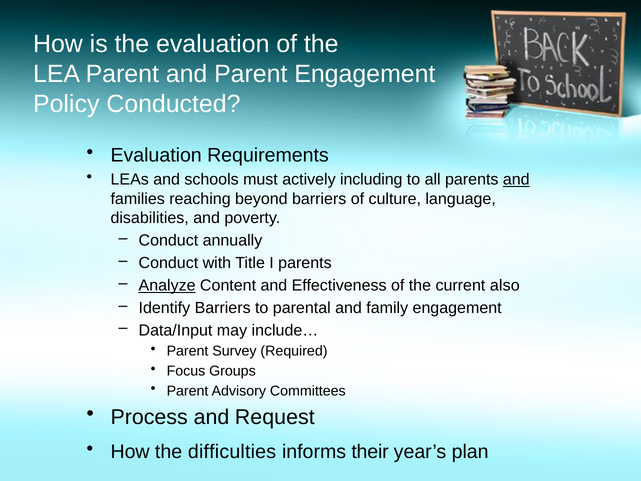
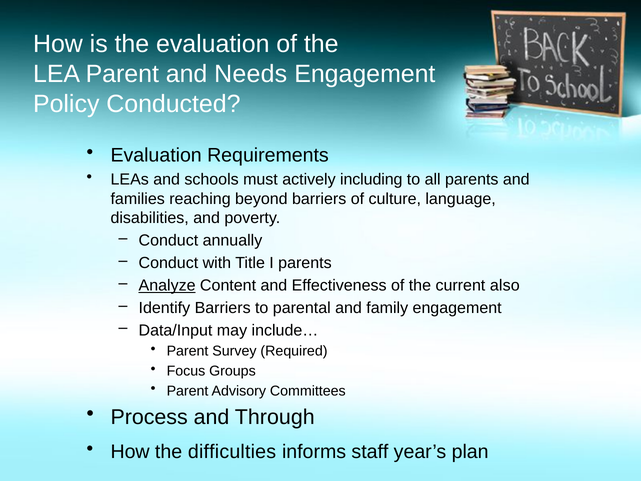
and Parent: Parent -> Needs (251, 74)
and underline: present -> none (516, 180)
Request: Request -> Through (275, 417)
their: their -> staff (370, 452)
